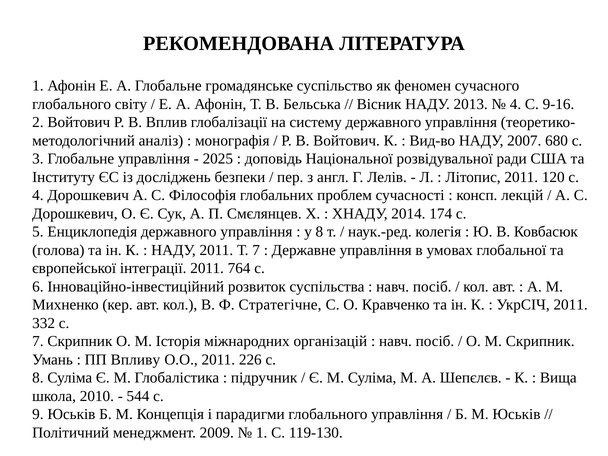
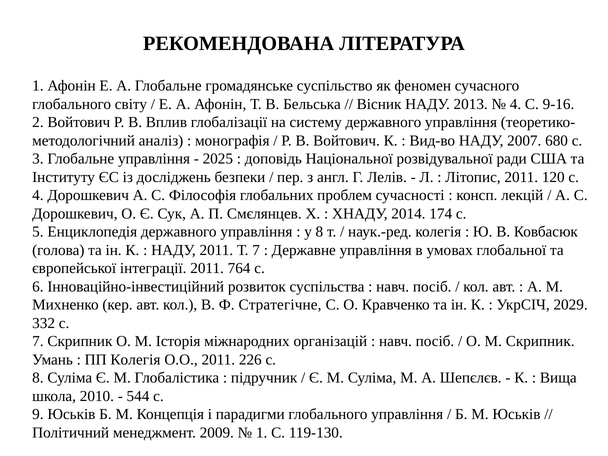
УкрСІЧ 2011: 2011 -> 2029 (571, 305)
ПП Впливу: Впливу -> Колегія (135, 360)
